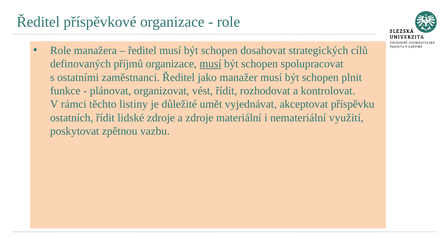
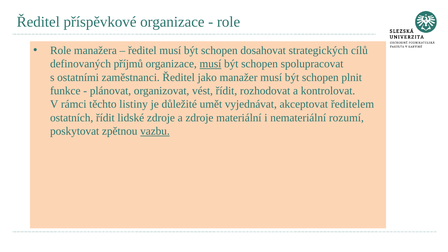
příspěvku: příspěvku -> ředitelem (353, 104)
využití: využití -> rozumí (346, 118)
vazbu underline: none -> present (155, 131)
